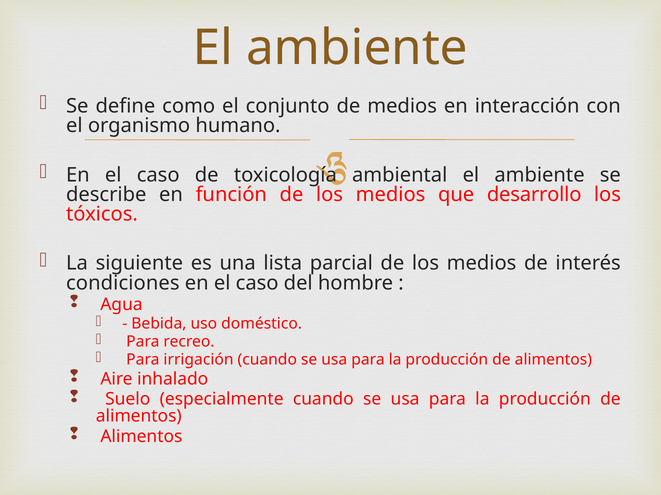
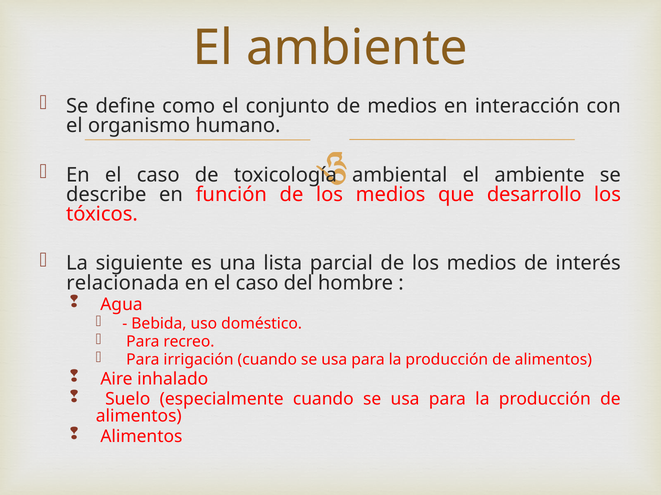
condiciones: condiciones -> relacionada (123, 283)
